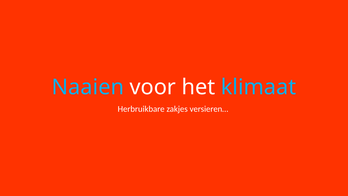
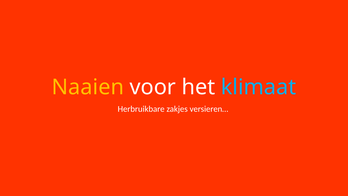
Naaien colour: light blue -> yellow (88, 87)
